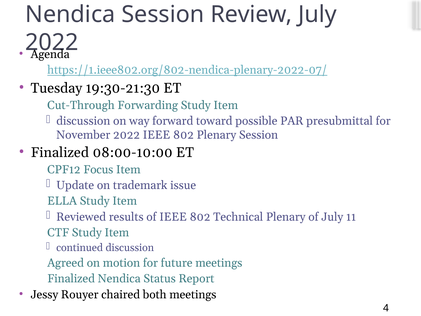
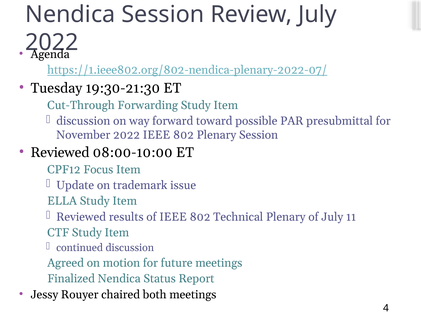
Finalized: Finalized -> Reviewed (60, 152)
